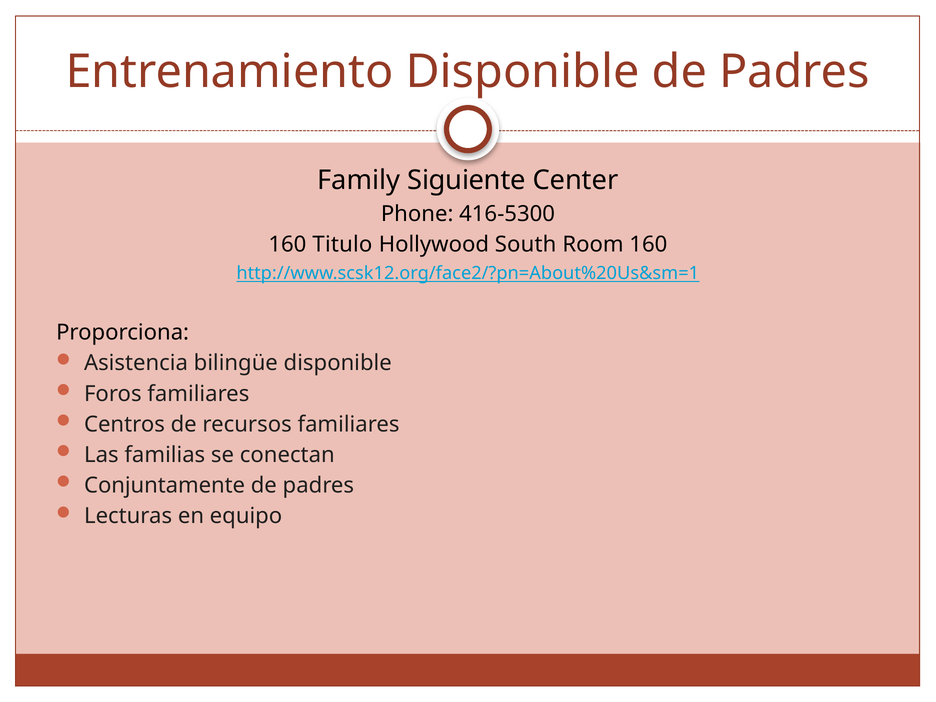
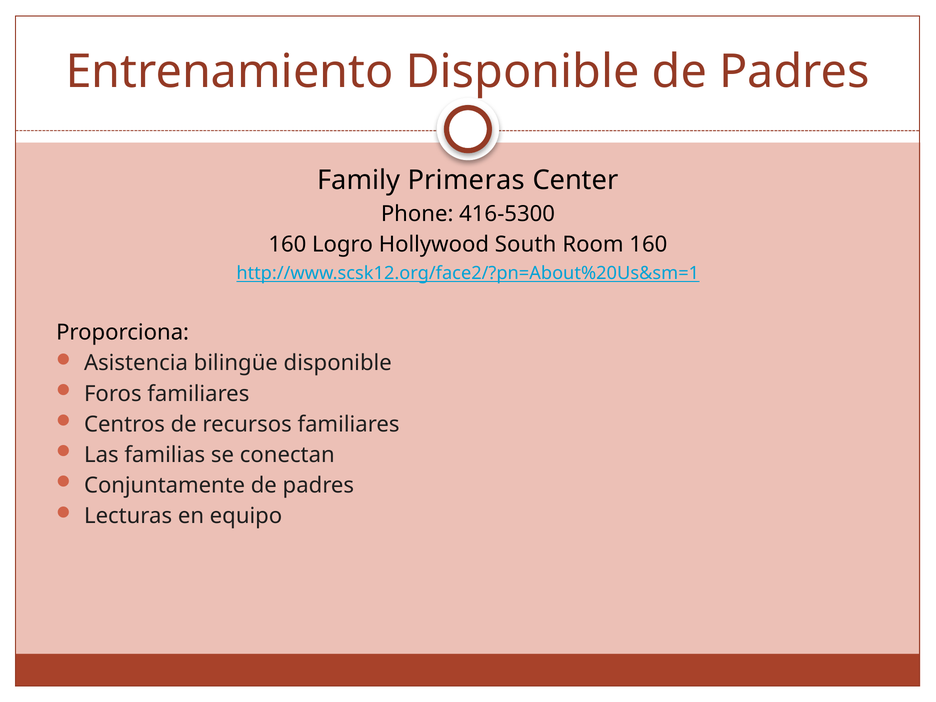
Siguiente: Siguiente -> Primeras (466, 180)
Titulo: Titulo -> Logro (343, 244)
